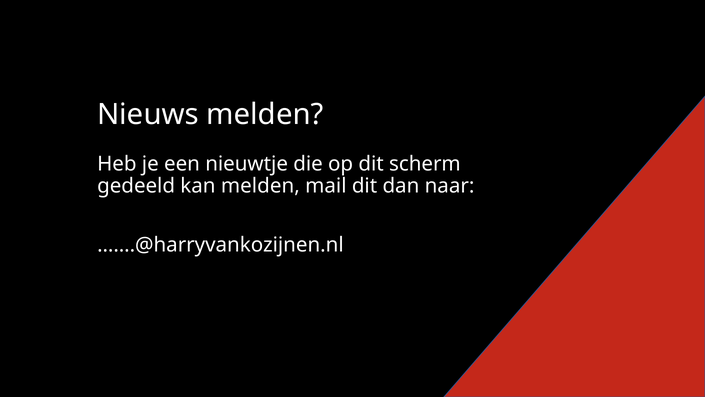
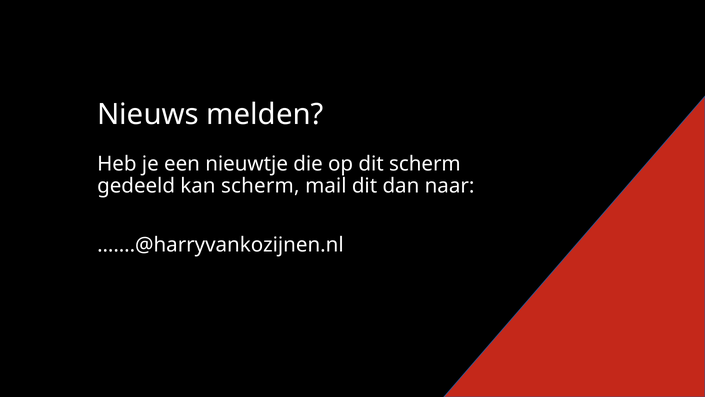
kan melden: melden -> scherm (260, 186)
